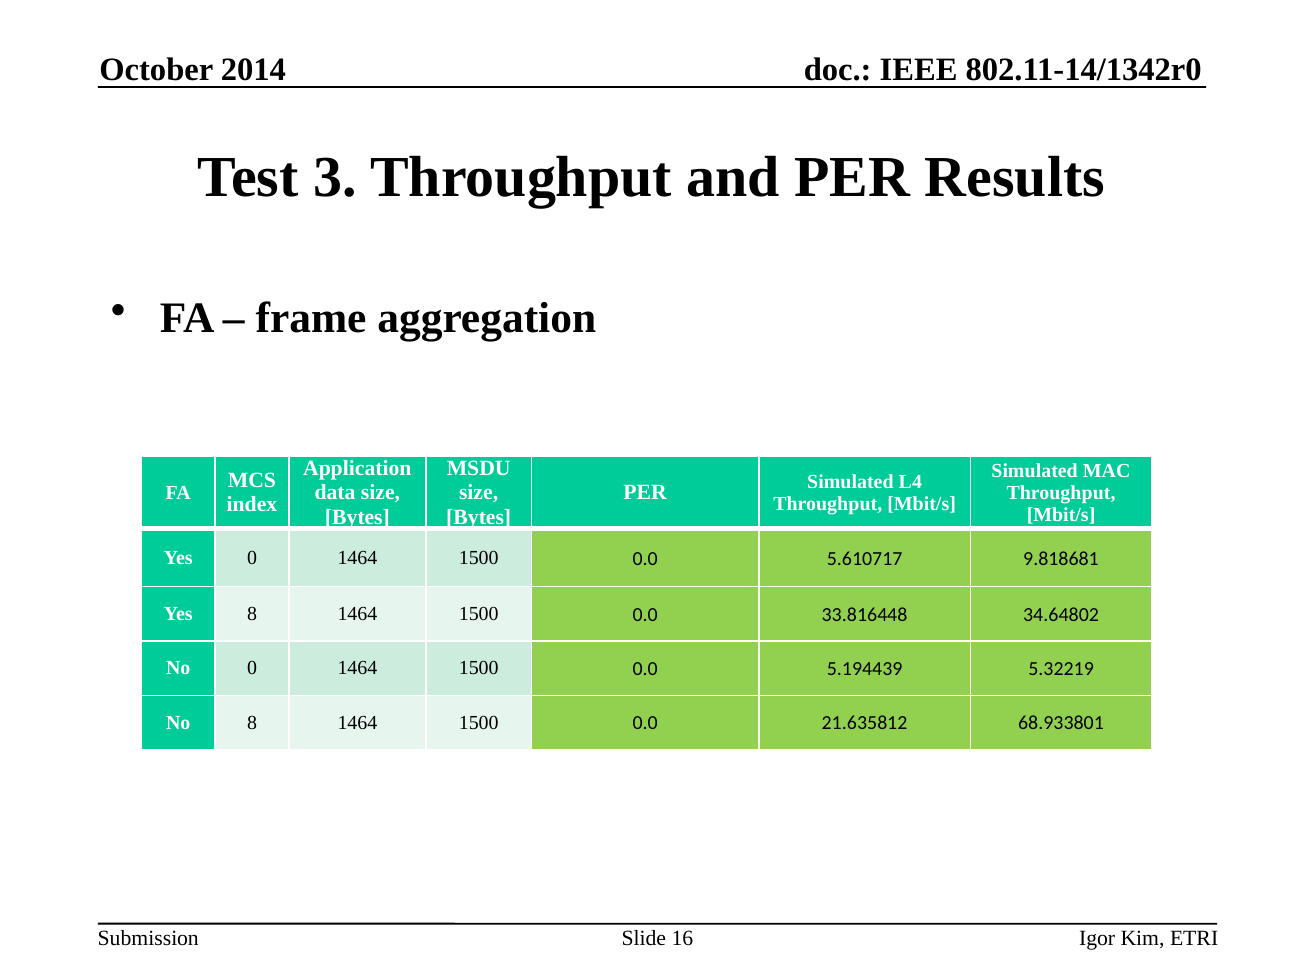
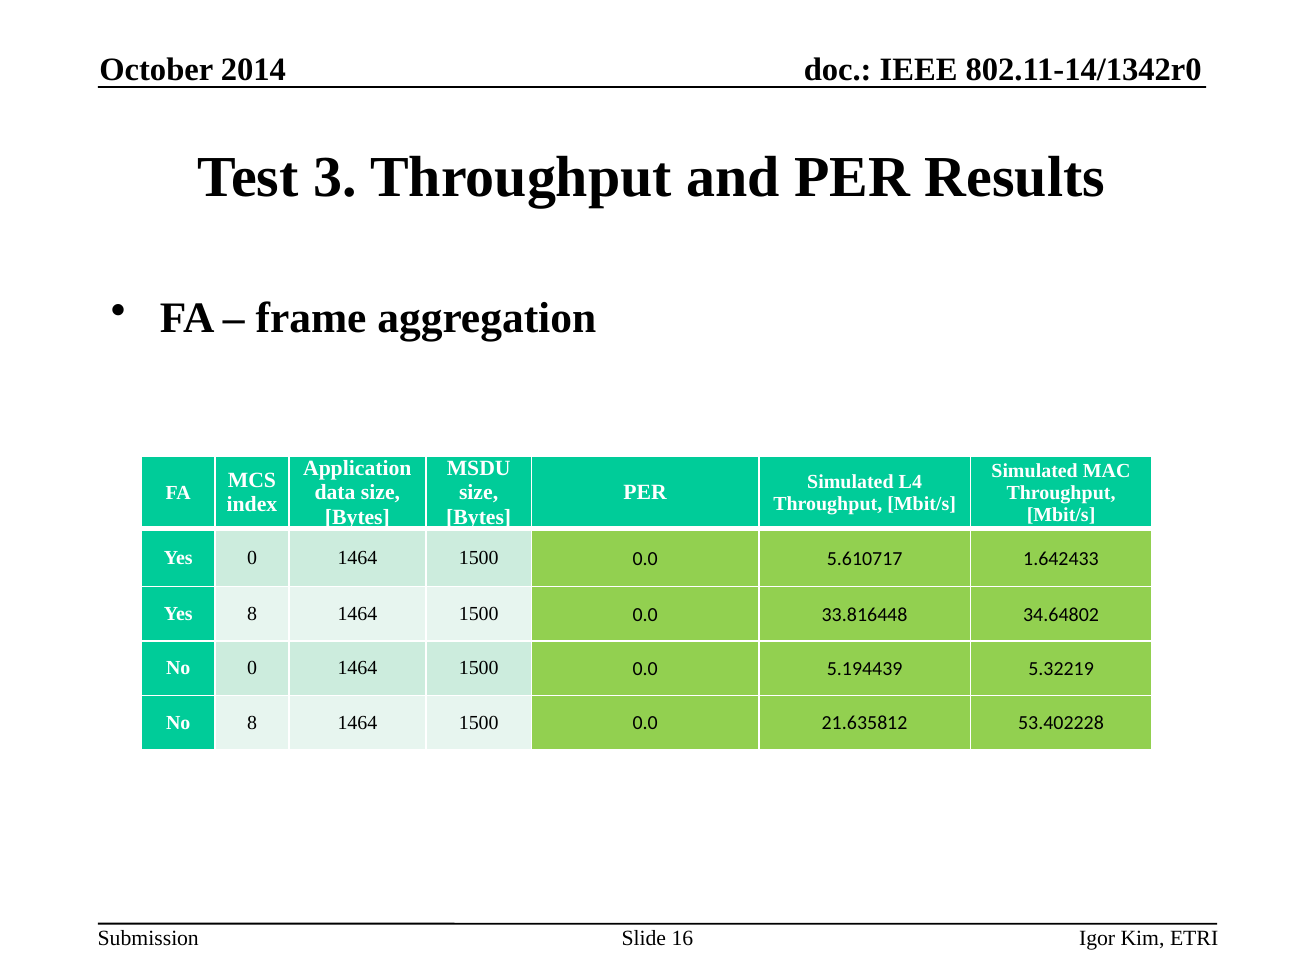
9.818681: 9.818681 -> 1.642433 (1061, 559)
68.933801: 68.933801 -> 53.402228 (1061, 723)
